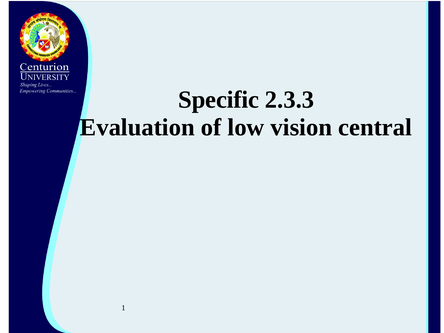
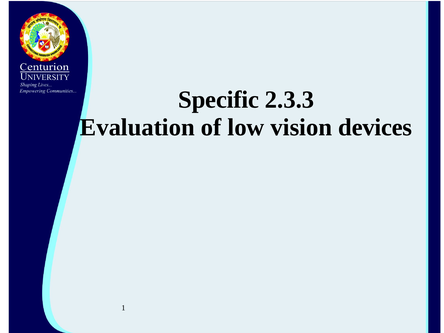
central: central -> devices (375, 127)
